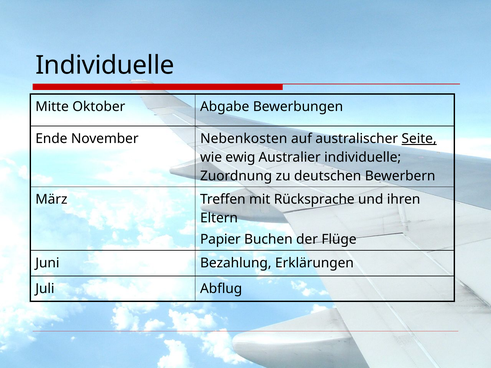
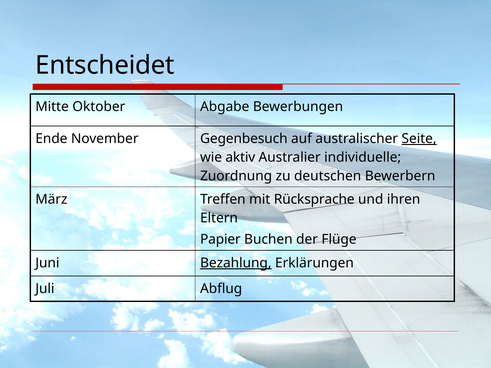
Individuelle: Individuelle -> Entscheidet (105, 65)
Nebenkosten: Nebenkosten -> Gegenbesuch (244, 139)
ewig: ewig -> aktiv (240, 157)
Bezahlung underline: none -> present (236, 263)
